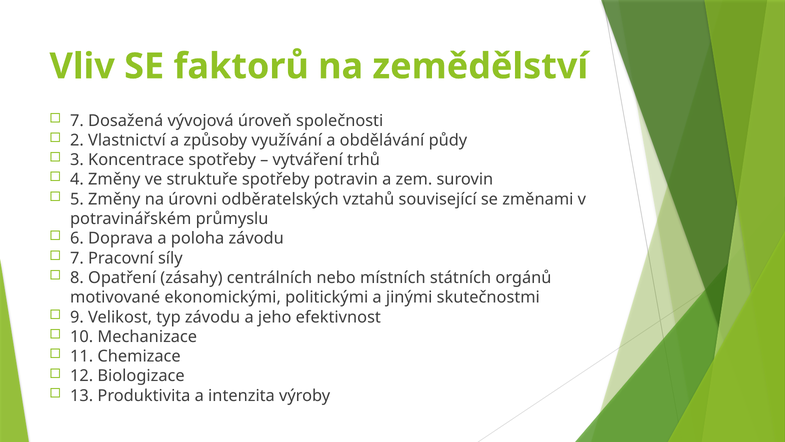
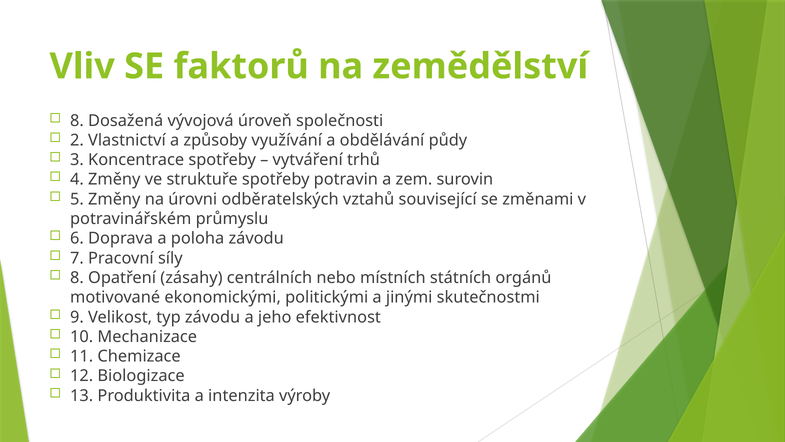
7: 7 -> 8 (77, 120)
